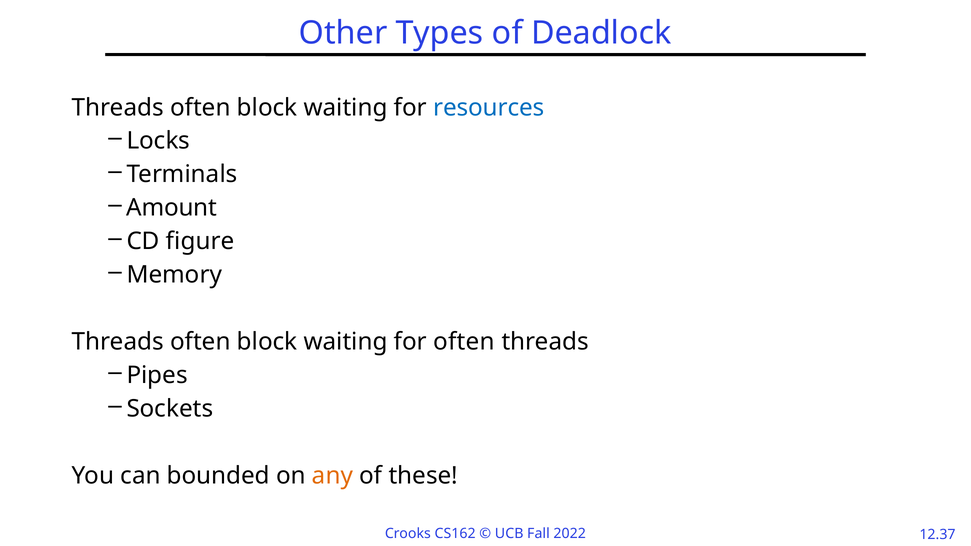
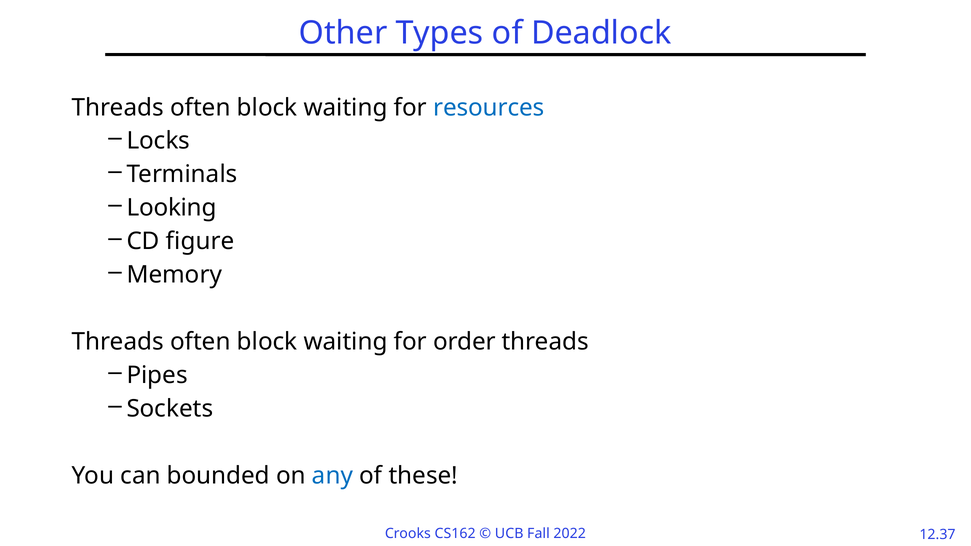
Amount: Amount -> Looking (172, 208)
for often: often -> order (464, 342)
any colour: orange -> blue (332, 476)
